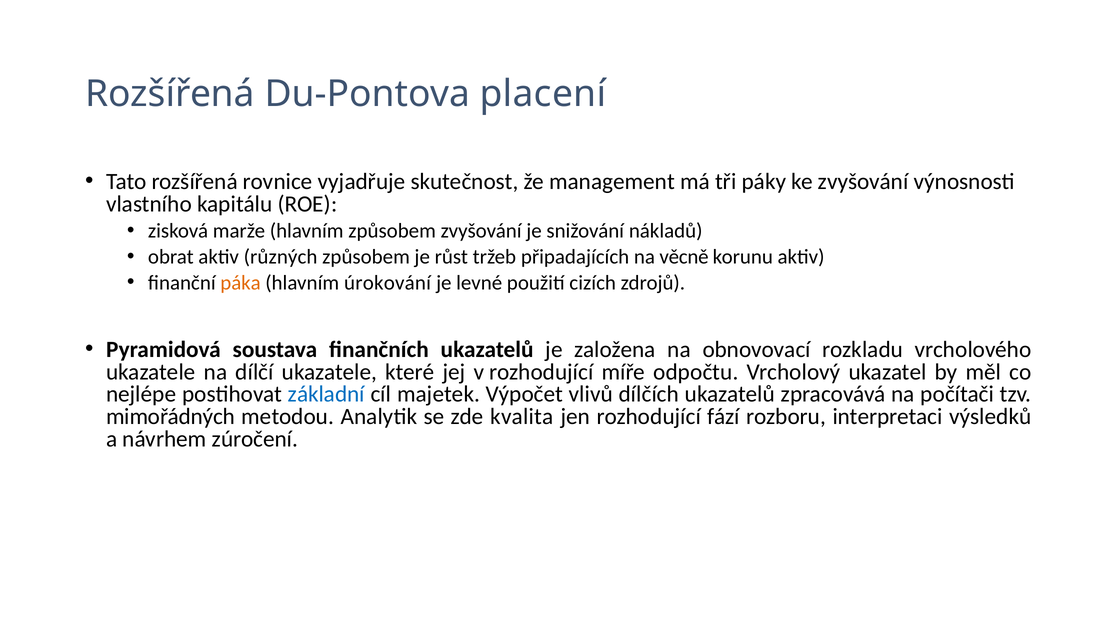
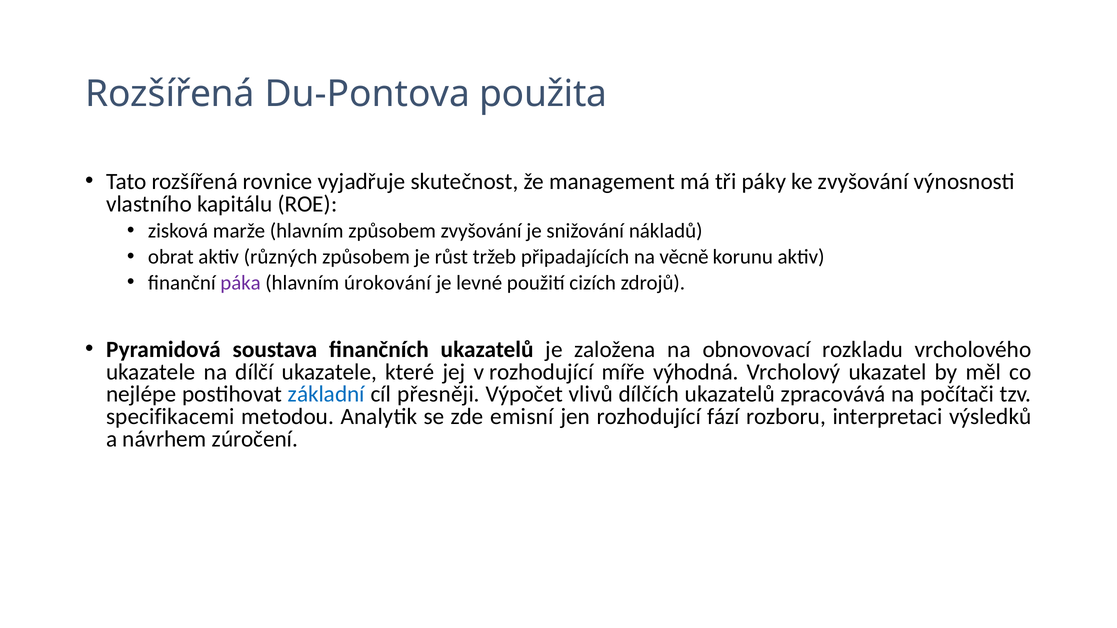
placení: placení -> použita (543, 94)
páka colour: orange -> purple (241, 283)
odpočtu: odpočtu -> výhodná (696, 372)
majetek: majetek -> přesněji (439, 394)
mimořádných: mimořádných -> specifikacemi (170, 417)
kvalita: kvalita -> emisní (522, 417)
